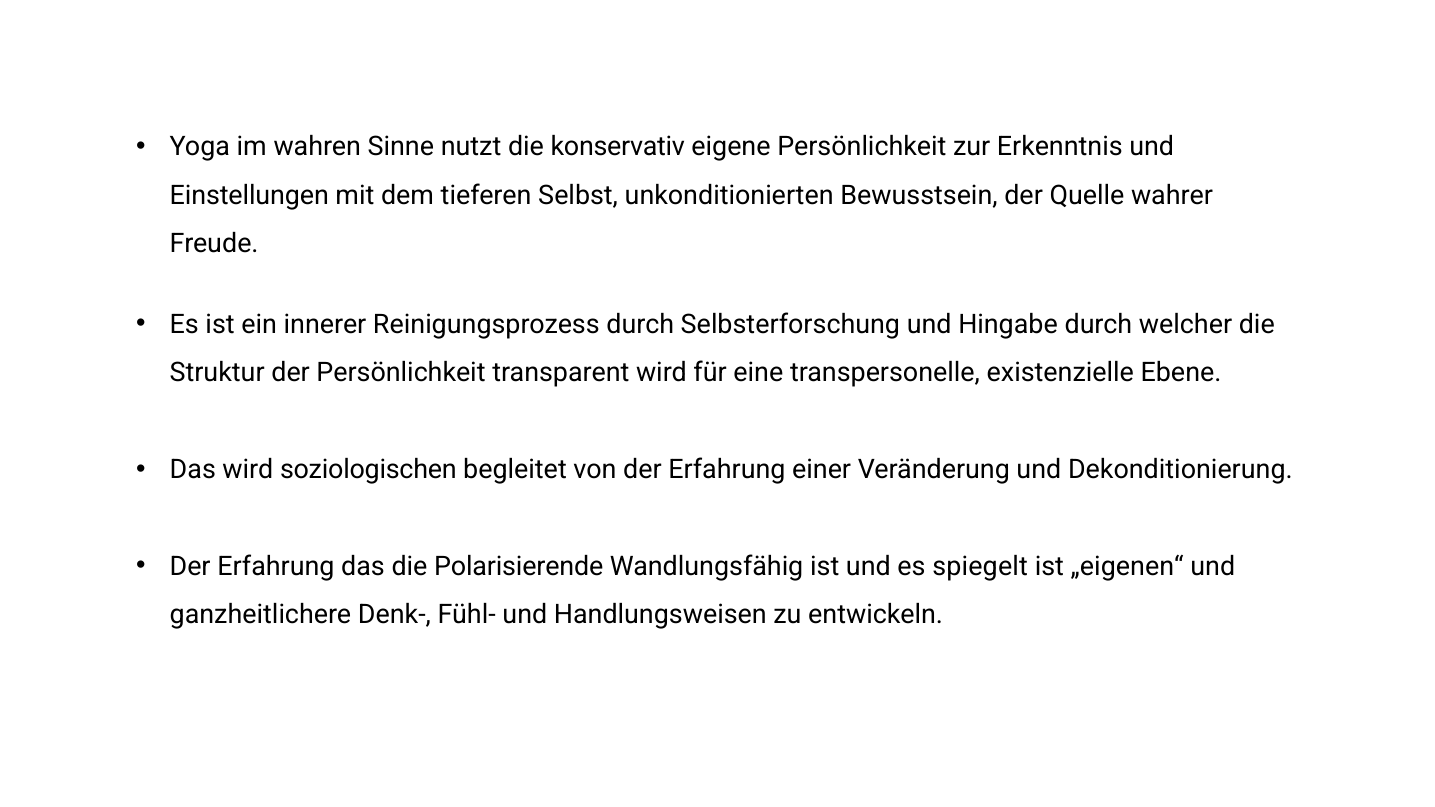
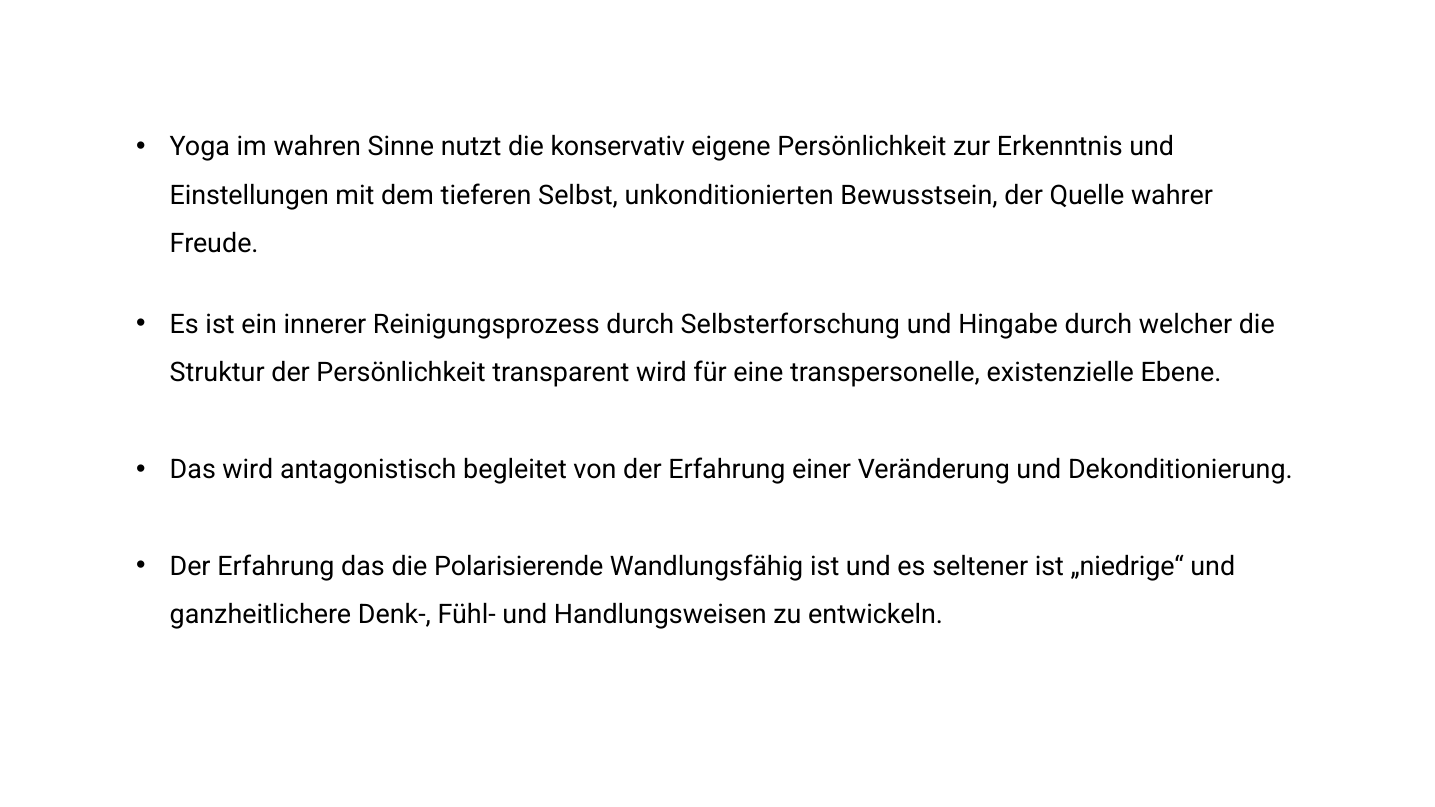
soziologischen: soziologischen -> antagonistisch (368, 470)
spiegelt: spiegelt -> seltener (980, 567)
„eigenen“: „eigenen“ -> „niedrige“ (1127, 567)
